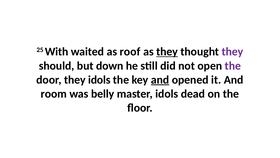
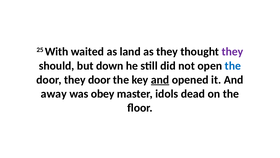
roof: roof -> land (130, 52)
they underline: present -> none (167, 52)
the colour: purple -> blue (233, 66)
they idols: idols -> door (99, 80)
room: room -> away (54, 94)
belly: belly -> obey (103, 94)
